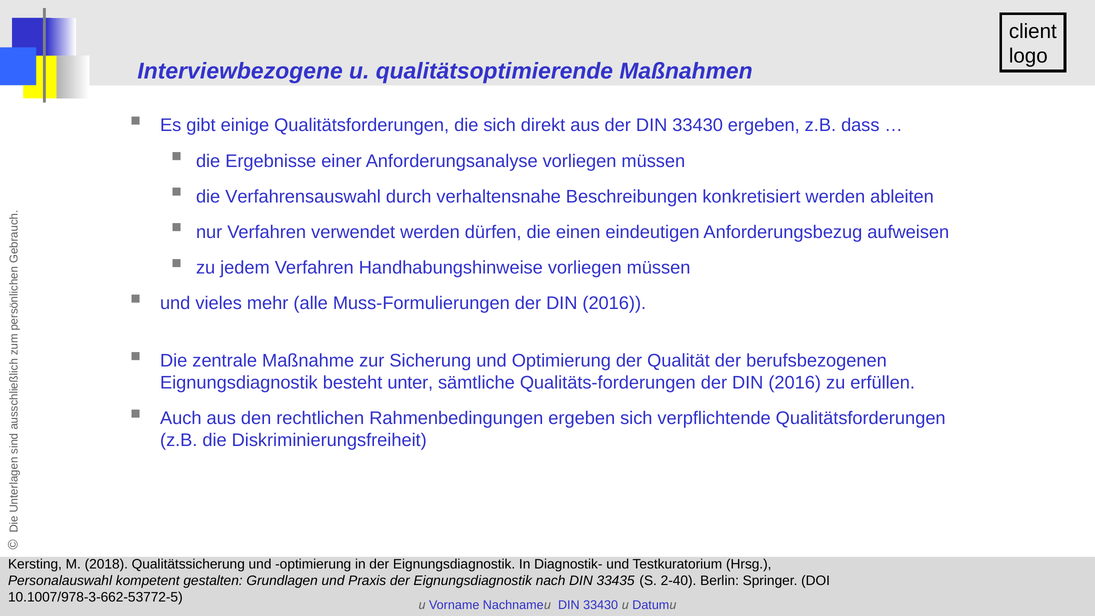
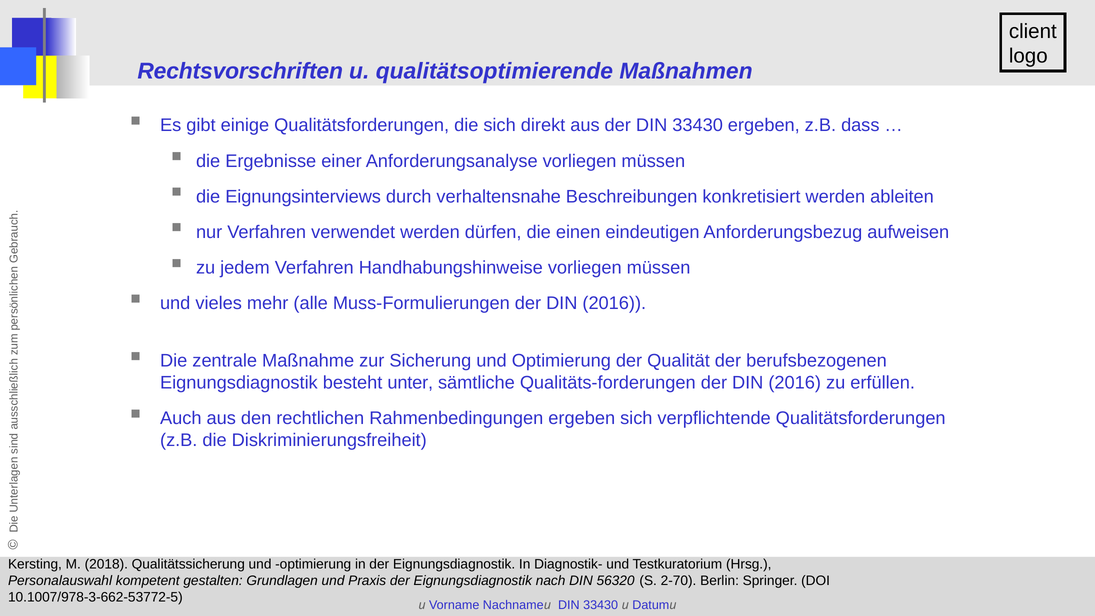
Interviewbezogene: Interviewbezogene -> Rechtsvorschriften (240, 71)
Verfahrensauswahl: Verfahrensauswahl -> Eignungsinterviews (303, 197)
33435: 33435 -> 56320 (616, 581)
2-40: 2-40 -> 2-70 (679, 581)
